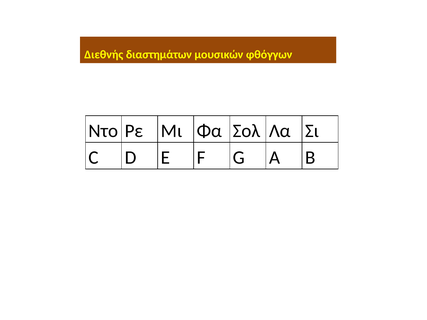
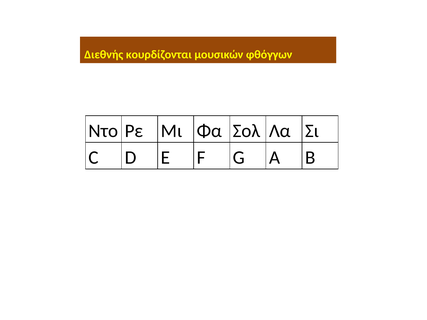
διαστημάτων: διαστημάτων -> κουρδίζονται (159, 55)
